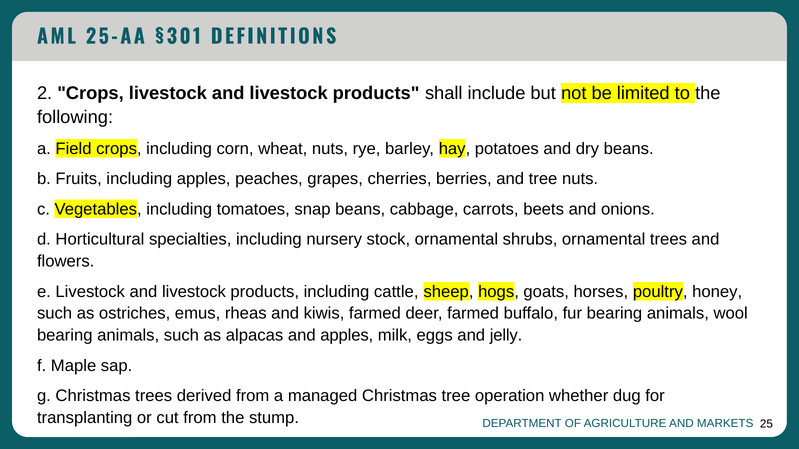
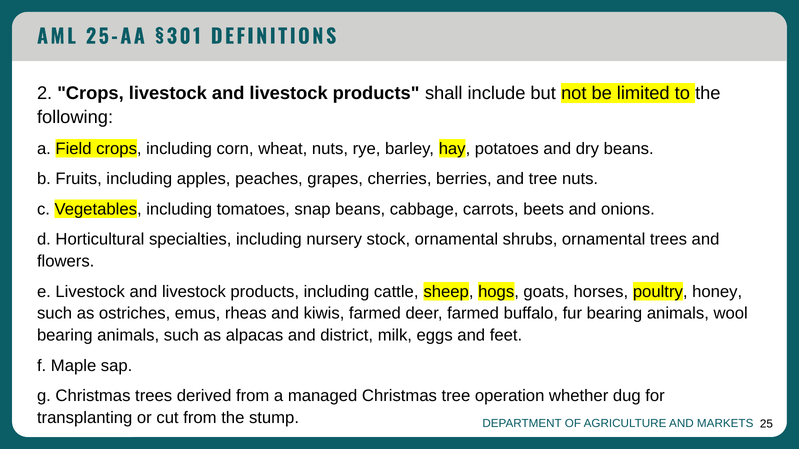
and apples: apples -> district (347, 336)
jelly: jelly -> feet (506, 336)
